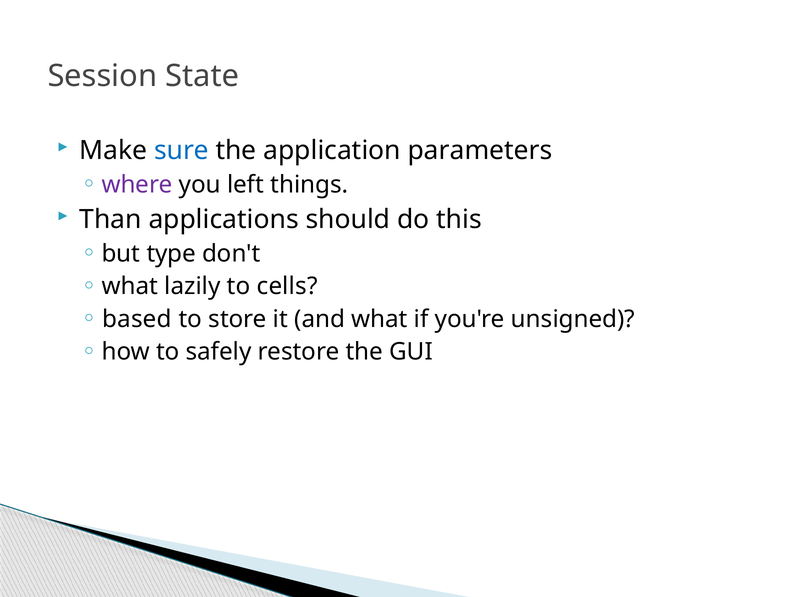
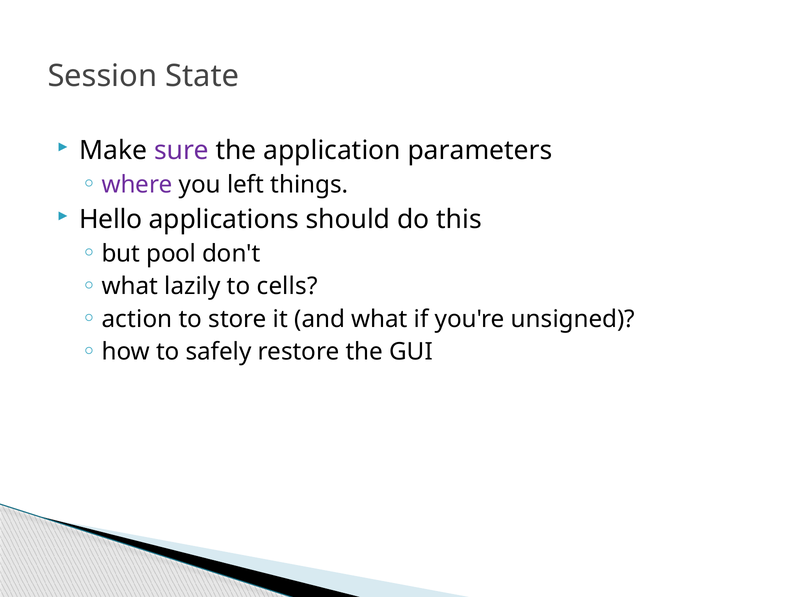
sure colour: blue -> purple (182, 150)
Than: Than -> Hello (111, 219)
type: type -> pool (171, 253)
based: based -> action (137, 319)
